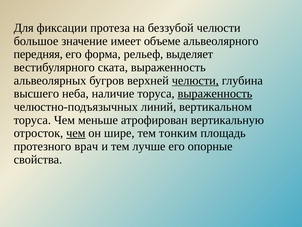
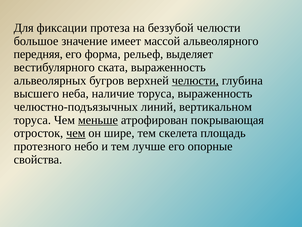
объеме: объеме -> массой (162, 41)
выраженность underline: present -> none (215, 93)
меньше underline: none -> present (98, 120)
вертикальную: вертикальную -> покрывающая (227, 120)
тонким: тонким -> скелета (178, 133)
врач: врач -> небо (86, 146)
